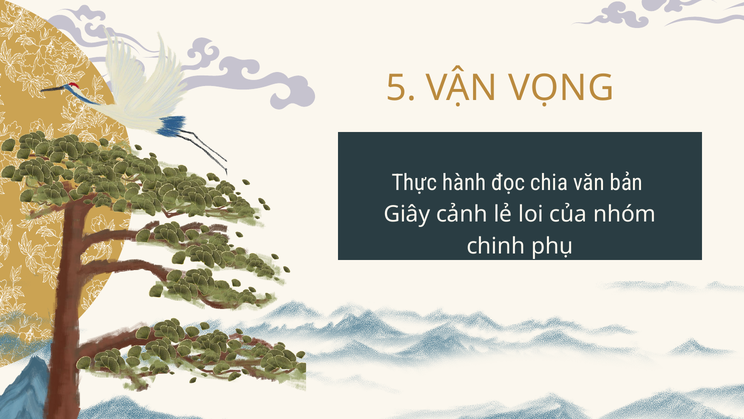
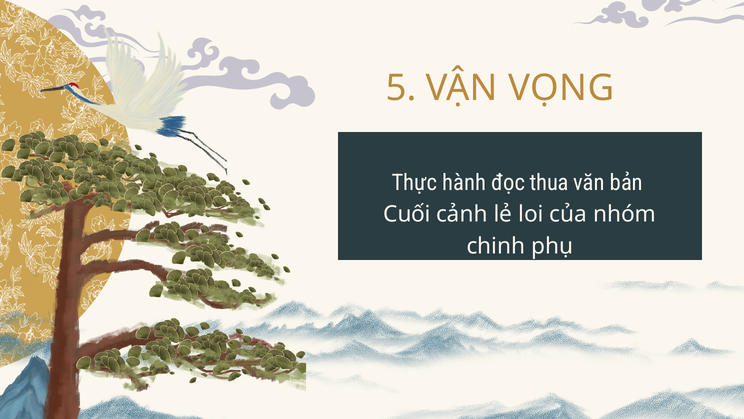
chia: chia -> thua (549, 182)
Giây: Giây -> Cuối (407, 214)
